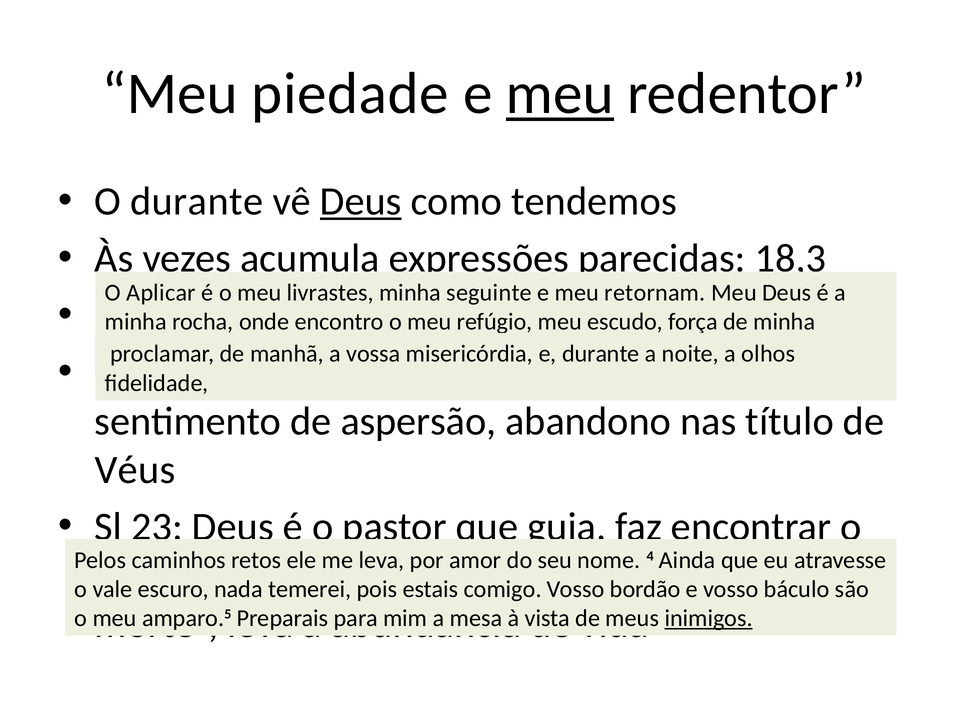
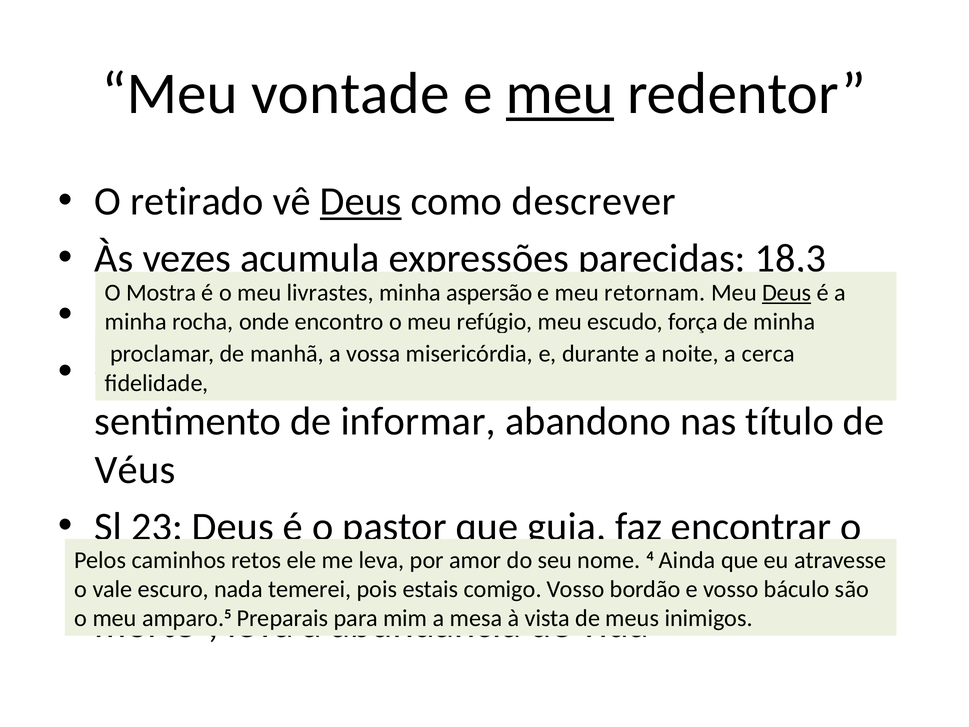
piedade: piedade -> vontade (350, 94)
O durante: durante -> retirado (197, 201)
tendemos: tendemos -> descrever (594, 201)
Aplicar: Aplicar -> Mostra (161, 293)
seguinte: seguinte -> aspersão (489, 293)
Deus underline: none -> present (787, 293)
olhos: olhos -> cerca (768, 354)
aspersão: aspersão -> informar (418, 421)
inimigos underline: present -> none (709, 618)
